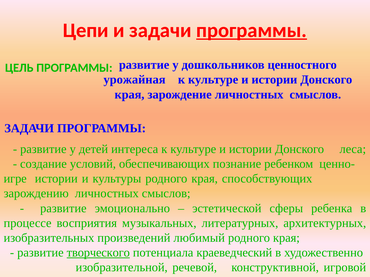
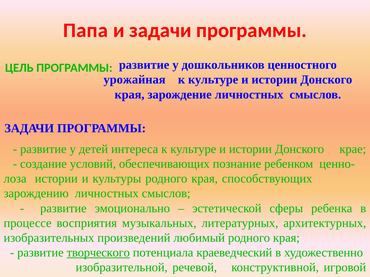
Цепи: Цепи -> Папа (86, 30)
программы underline: present -> none (252, 30)
леса: леса -> крае (353, 149)
игре: игре -> лоза (15, 179)
